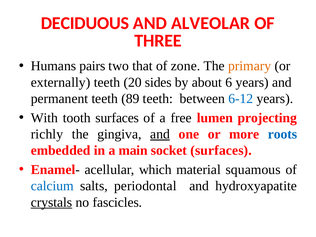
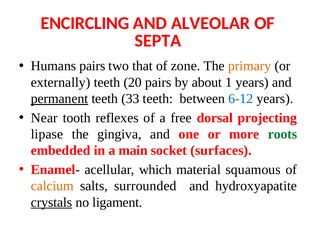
DECIDUOUS: DECIDUOUS -> ENCIRCLING (85, 23)
THREE: THREE -> SEPTA (158, 41)
20 sides: sides -> pairs (158, 82)
6: 6 -> 1 (229, 82)
permanent underline: none -> present (59, 99)
89: 89 -> 33 (130, 99)
With: With -> Near (44, 118)
tooth surfaces: surfaces -> reflexes (117, 118)
lumen: lumen -> dorsal (215, 118)
richly: richly -> lipase (47, 134)
and underline: present -> none (160, 134)
roots colour: blue -> green (282, 134)
calcium colour: blue -> orange (52, 186)
periodontal: periodontal -> surrounded (145, 186)
fascicles: fascicles -> ligament (117, 202)
